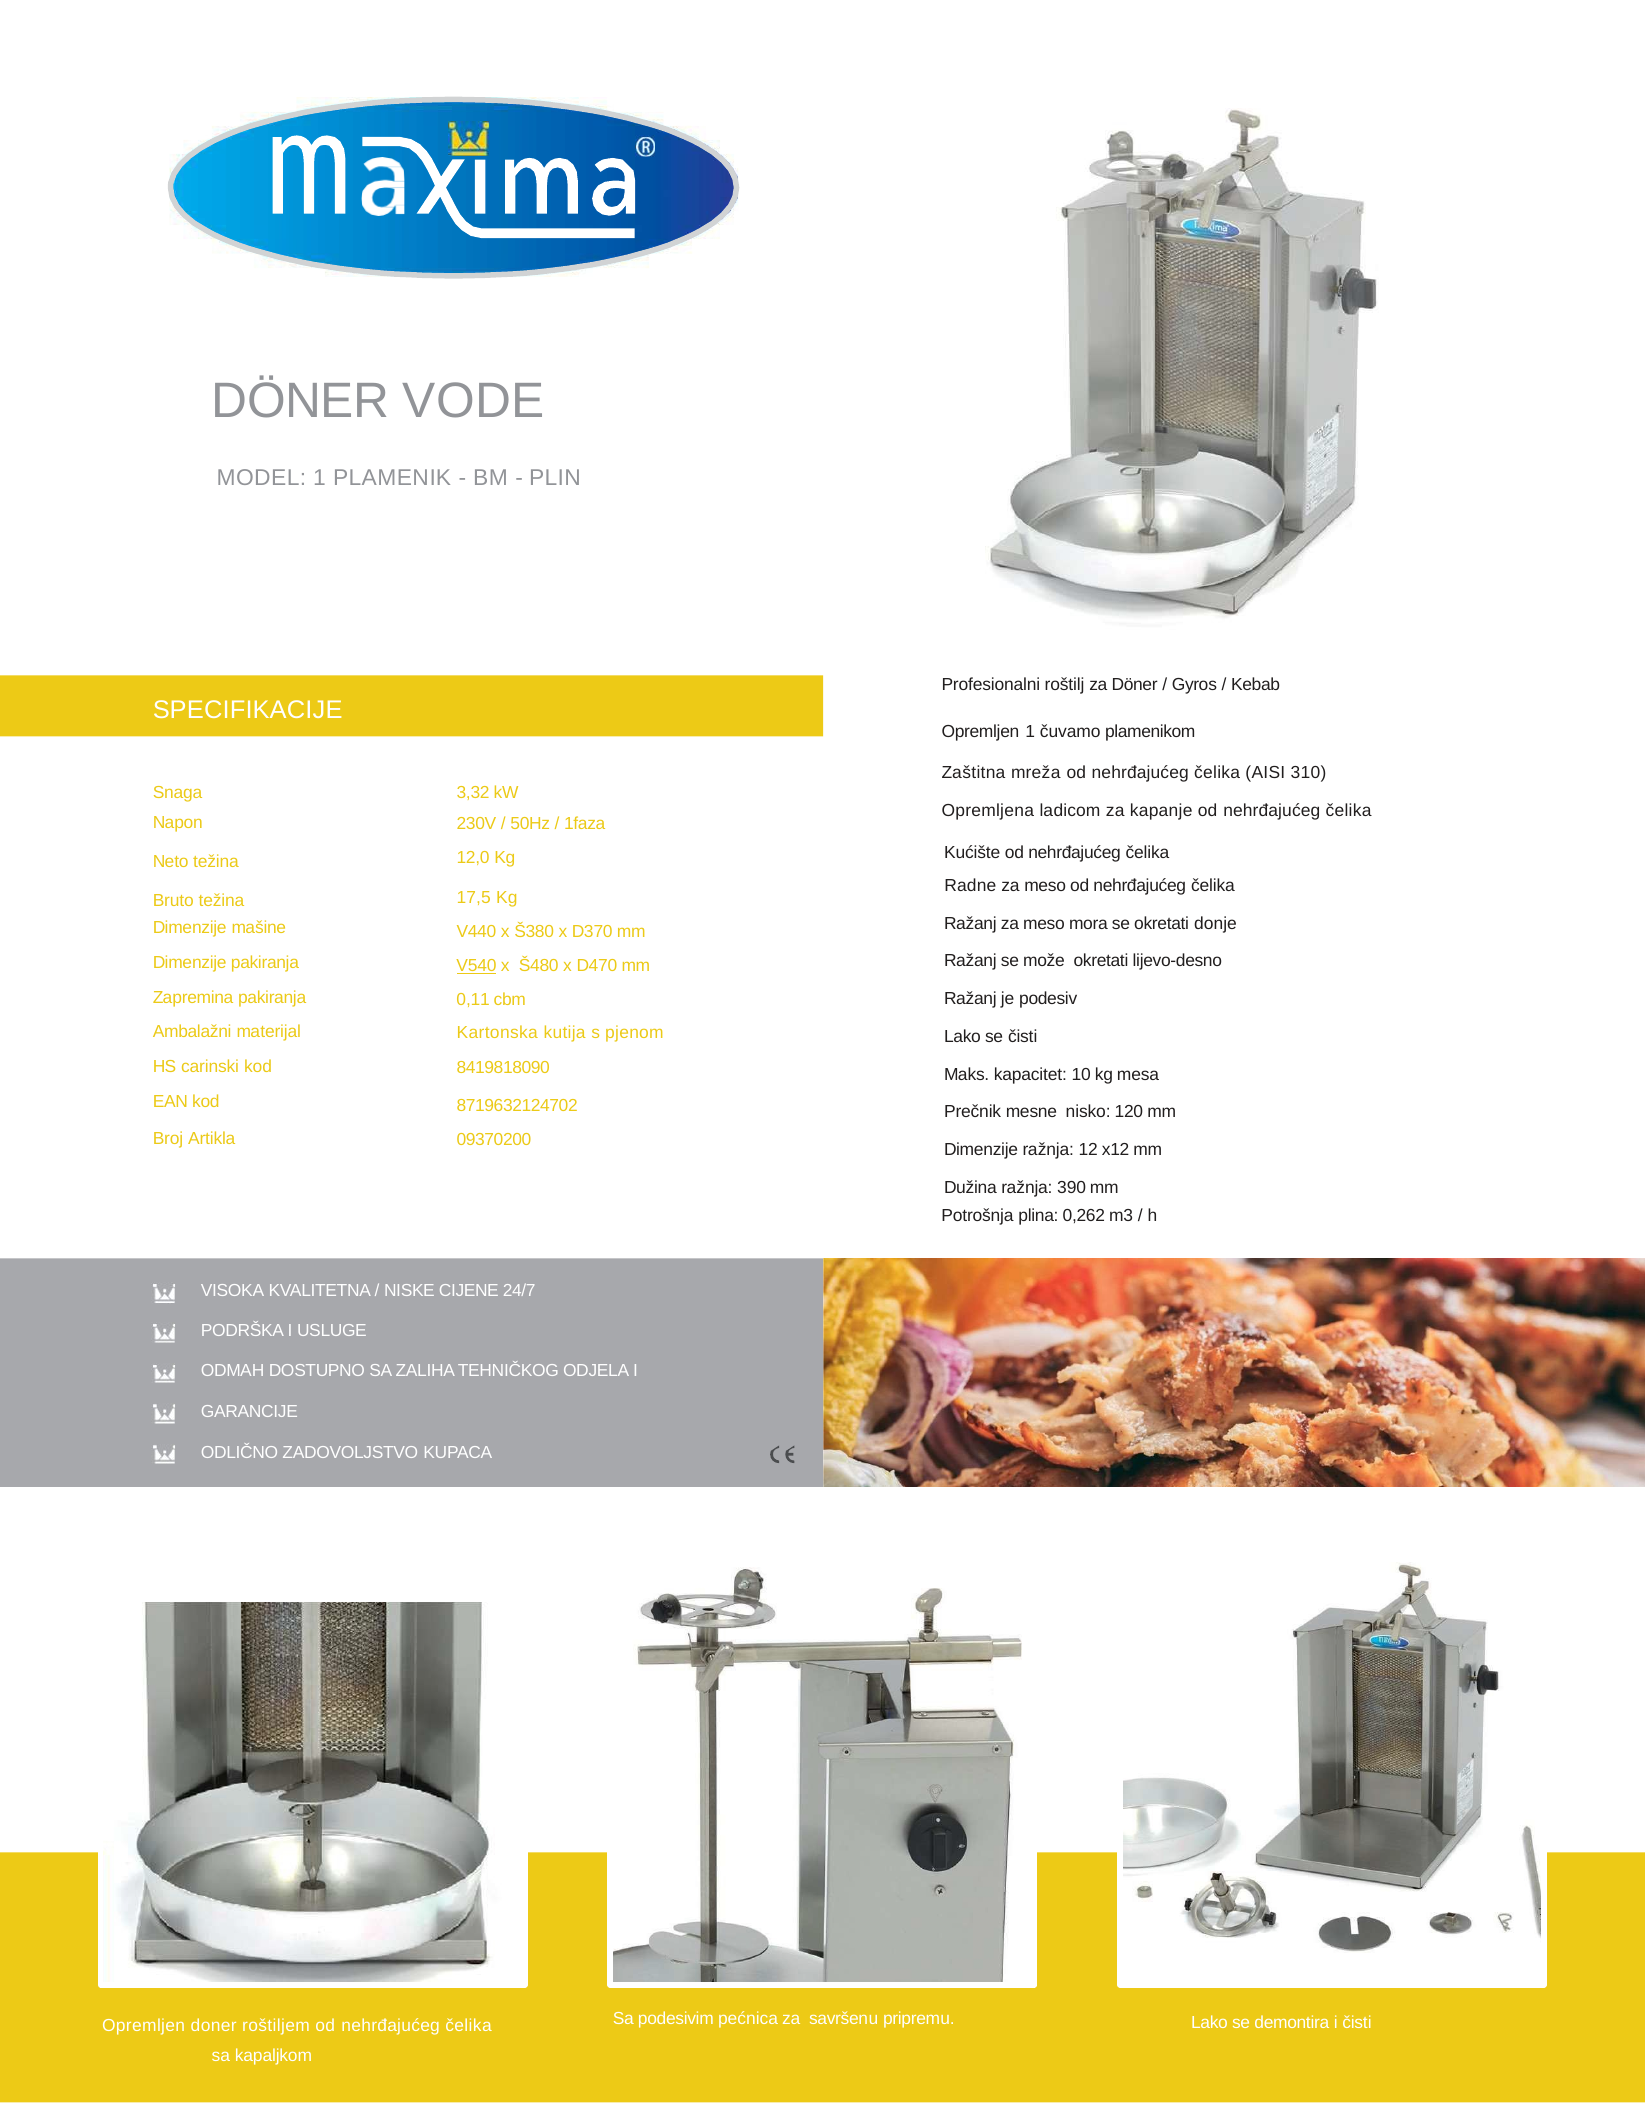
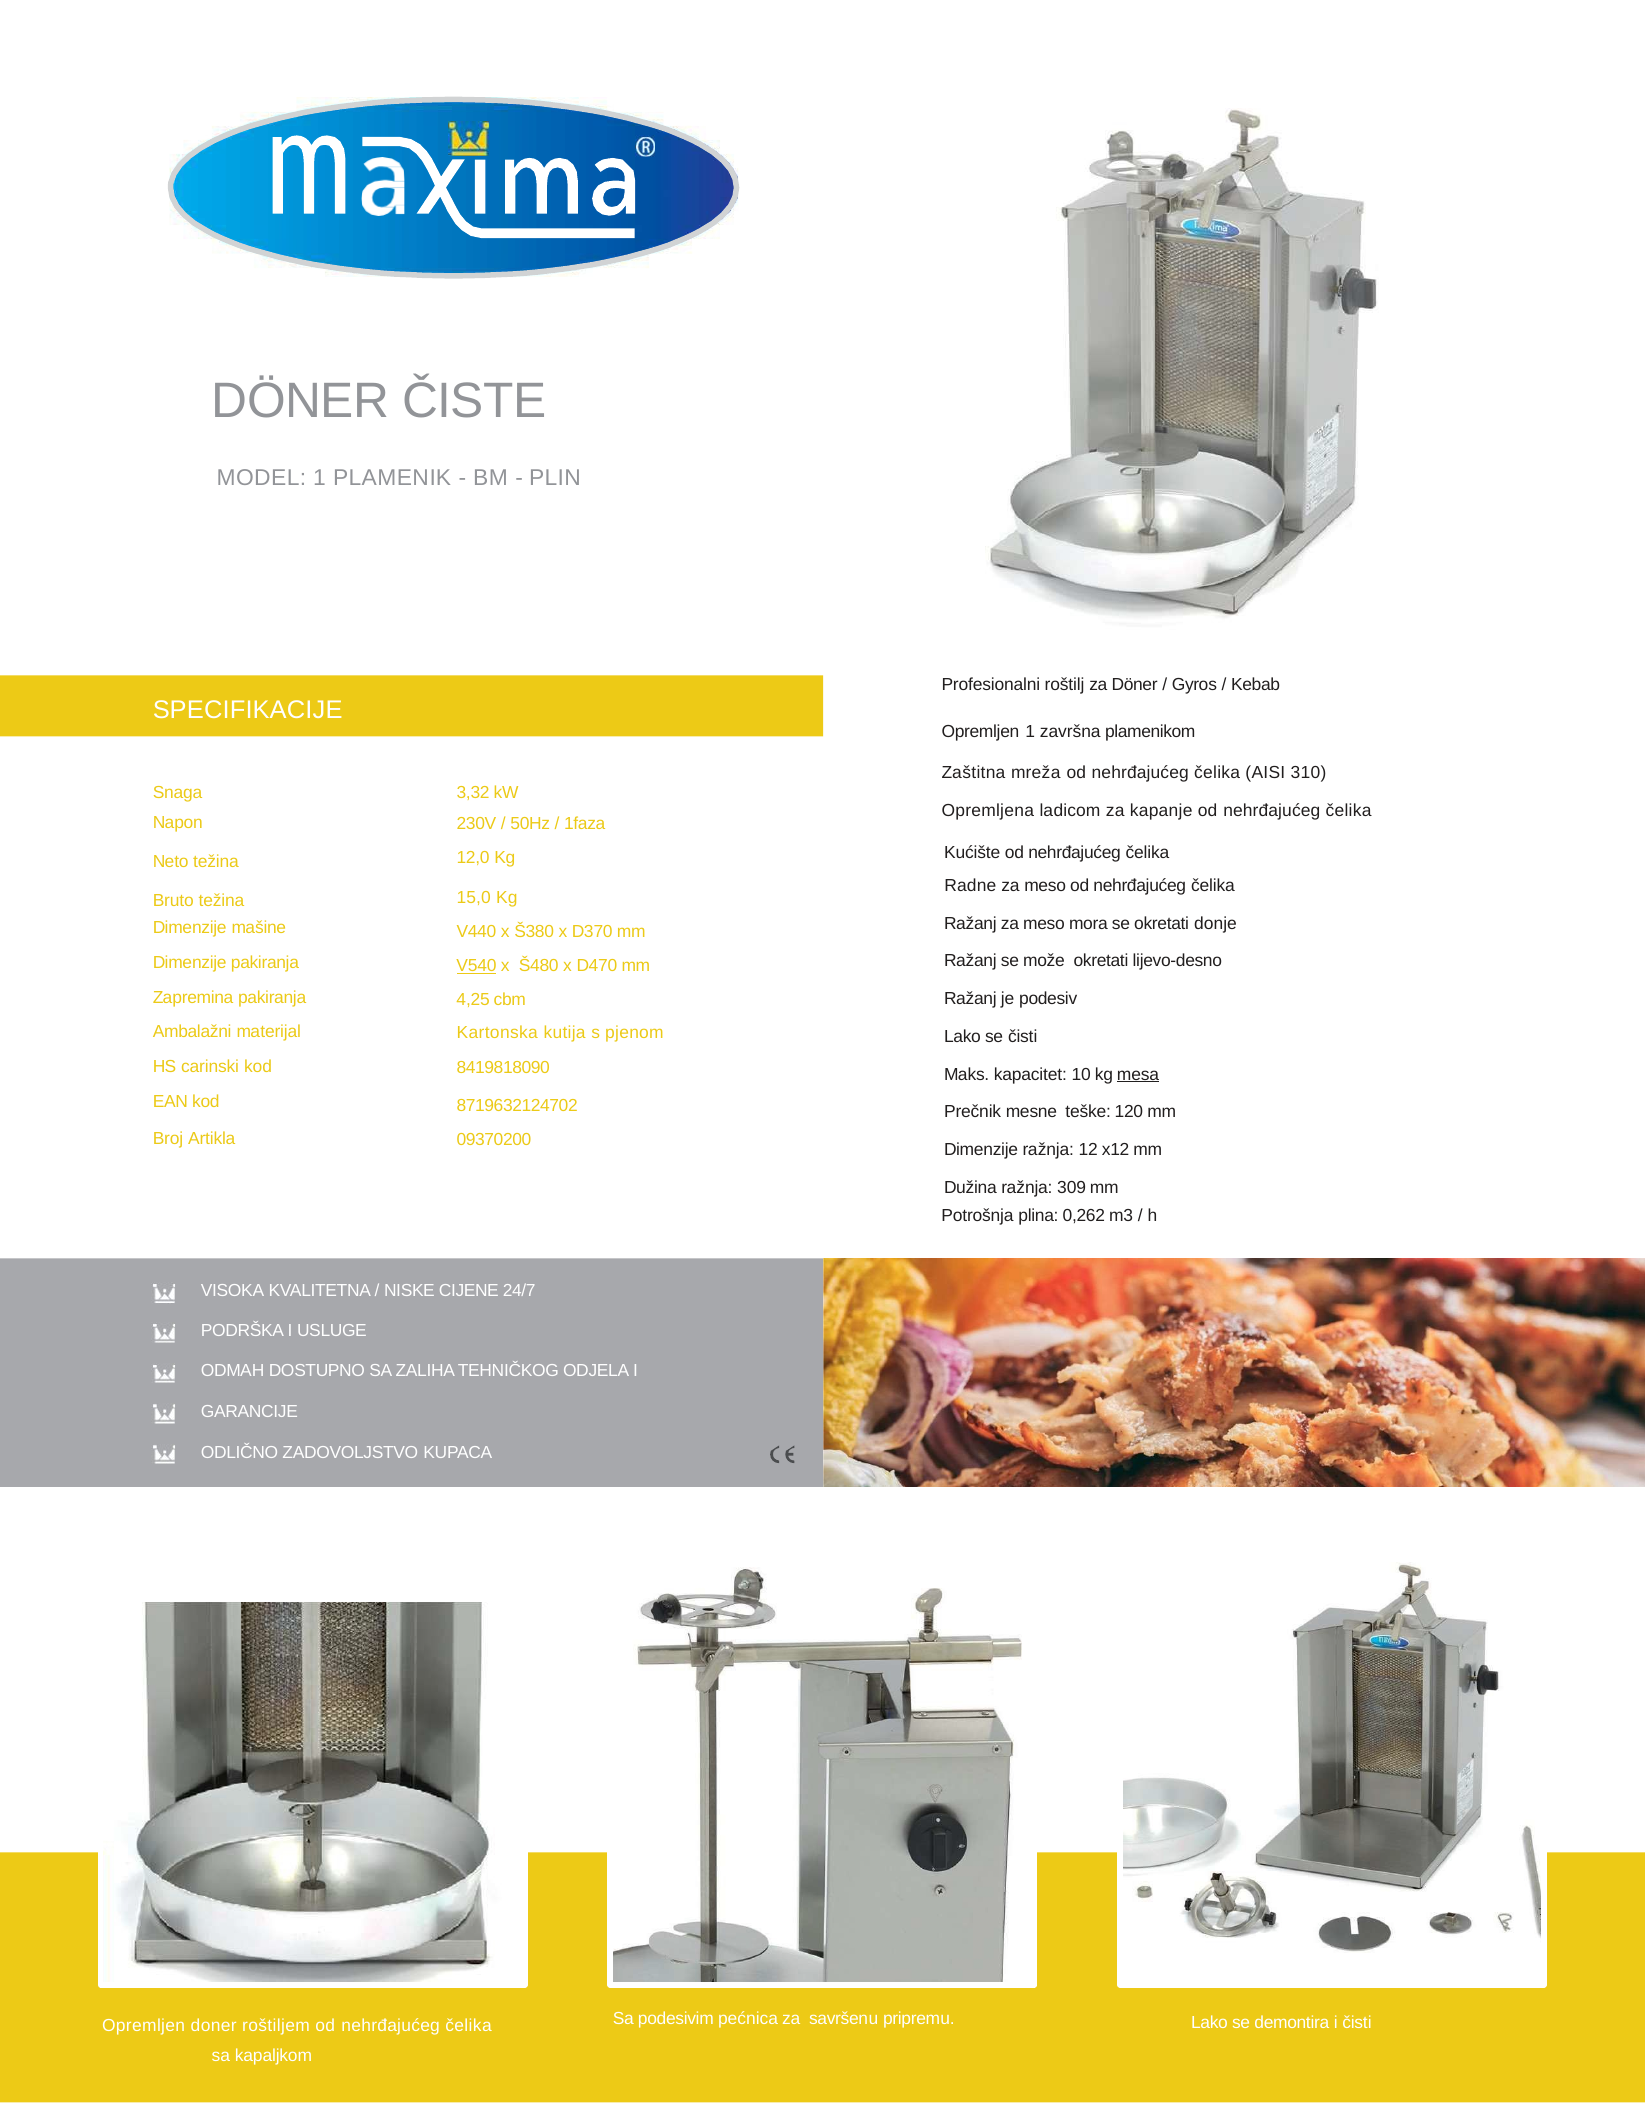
VODE: VODE -> ČISTE (474, 402)
čuvamo: čuvamo -> završna (1070, 732)
17,5: 17,5 -> 15,0 (474, 898)
0,11: 0,11 -> 4,25 (473, 1000)
mesa underline: none -> present (1138, 1075)
nisko: nisko -> teške (1088, 1112)
390: 390 -> 309 (1072, 1188)
